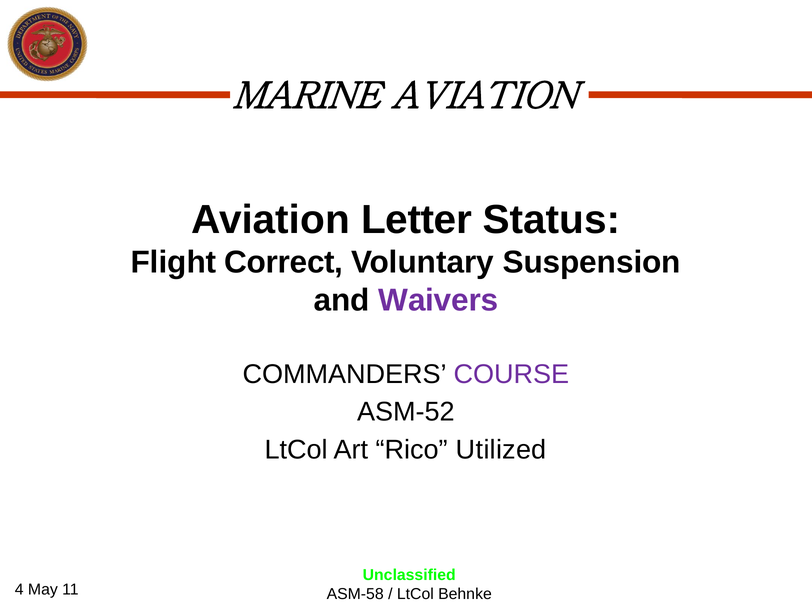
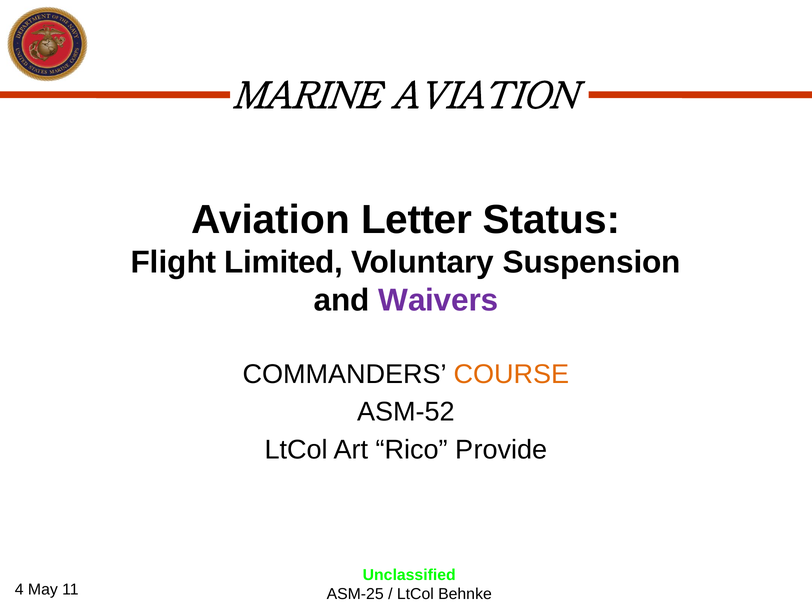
Correct: Correct -> Limited (284, 262)
COURSE colour: purple -> orange (511, 374)
Utilized: Utilized -> Provide (501, 450)
ASM-58: ASM-58 -> ASM-25 (355, 594)
